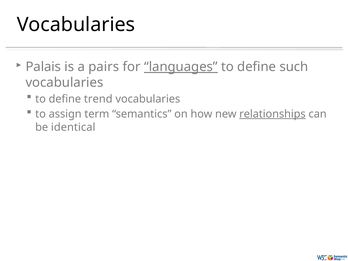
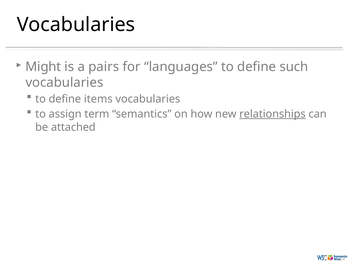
Palais: Palais -> Might (43, 67)
languages underline: present -> none (181, 67)
trend: trend -> items (98, 99)
identical: identical -> attached (73, 127)
